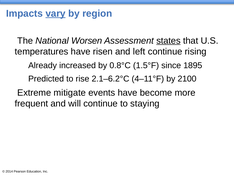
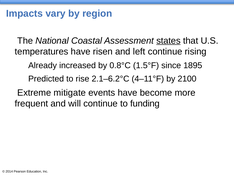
vary underline: present -> none (56, 13)
Worsen: Worsen -> Coastal (87, 41)
staying: staying -> funding (145, 103)
